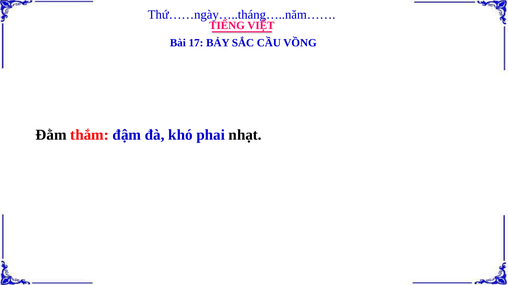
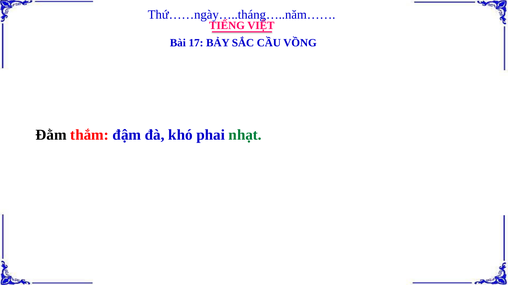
nhạt colour: black -> green (245, 135)
